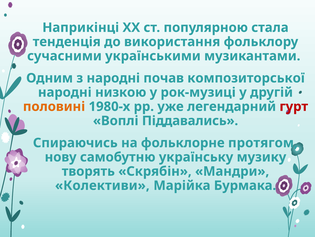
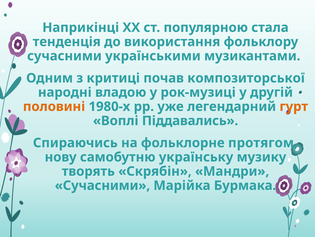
з народні: народні -> критиці (113, 78)
низкою: низкою -> владою (121, 92)
гурт colour: red -> orange (294, 106)
Колективи: Колективи -> Сучасними (102, 185)
